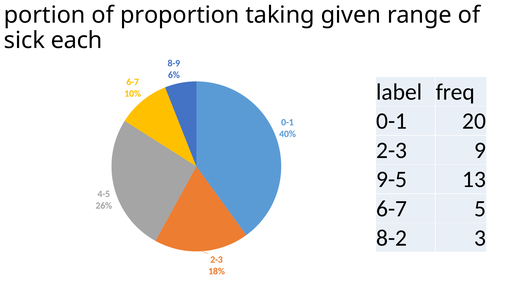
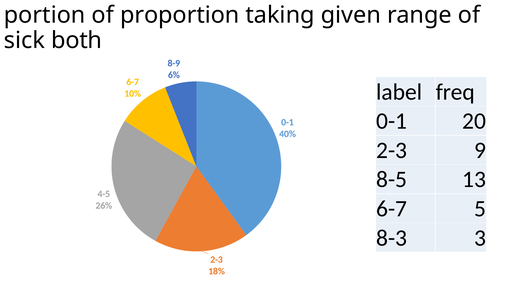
each: each -> both (77, 40)
9-5: 9-5 -> 8-5 (392, 179)
8-2: 8-2 -> 8-3 (392, 238)
